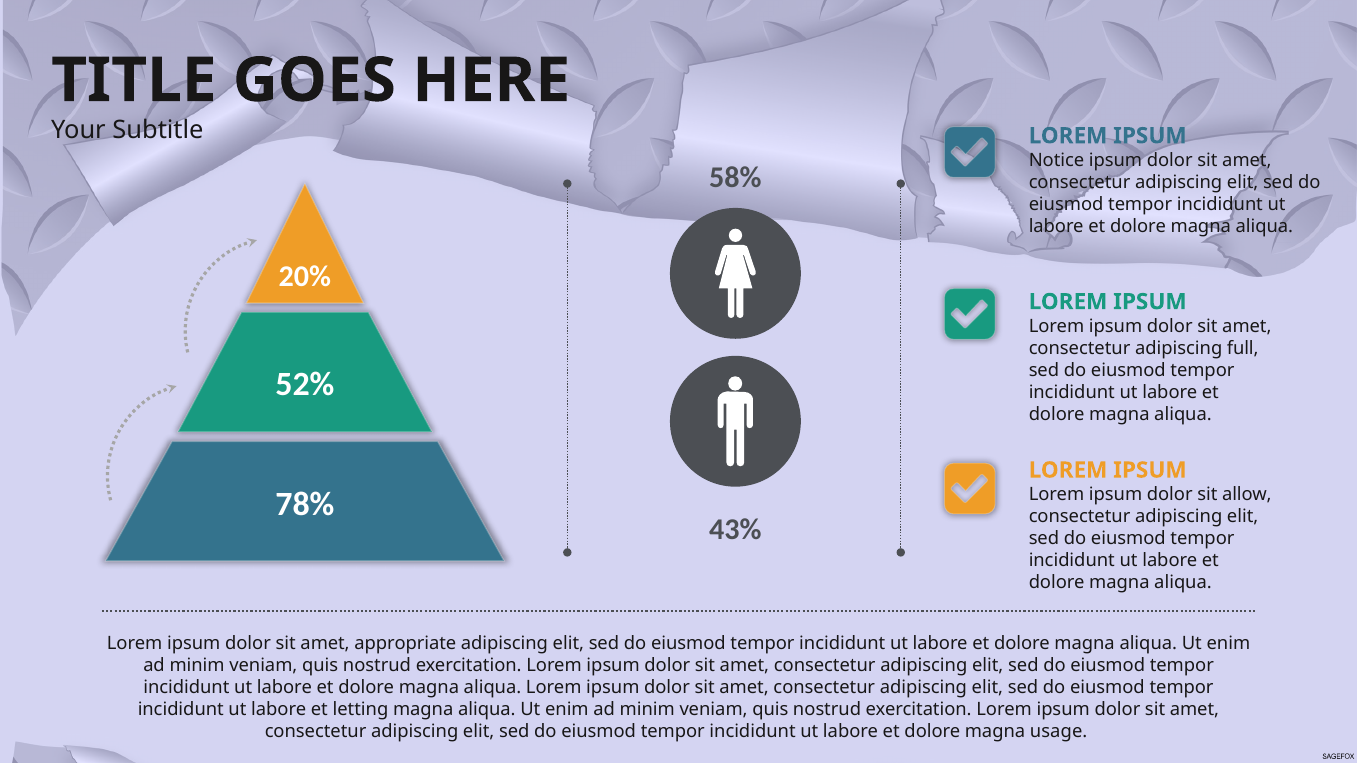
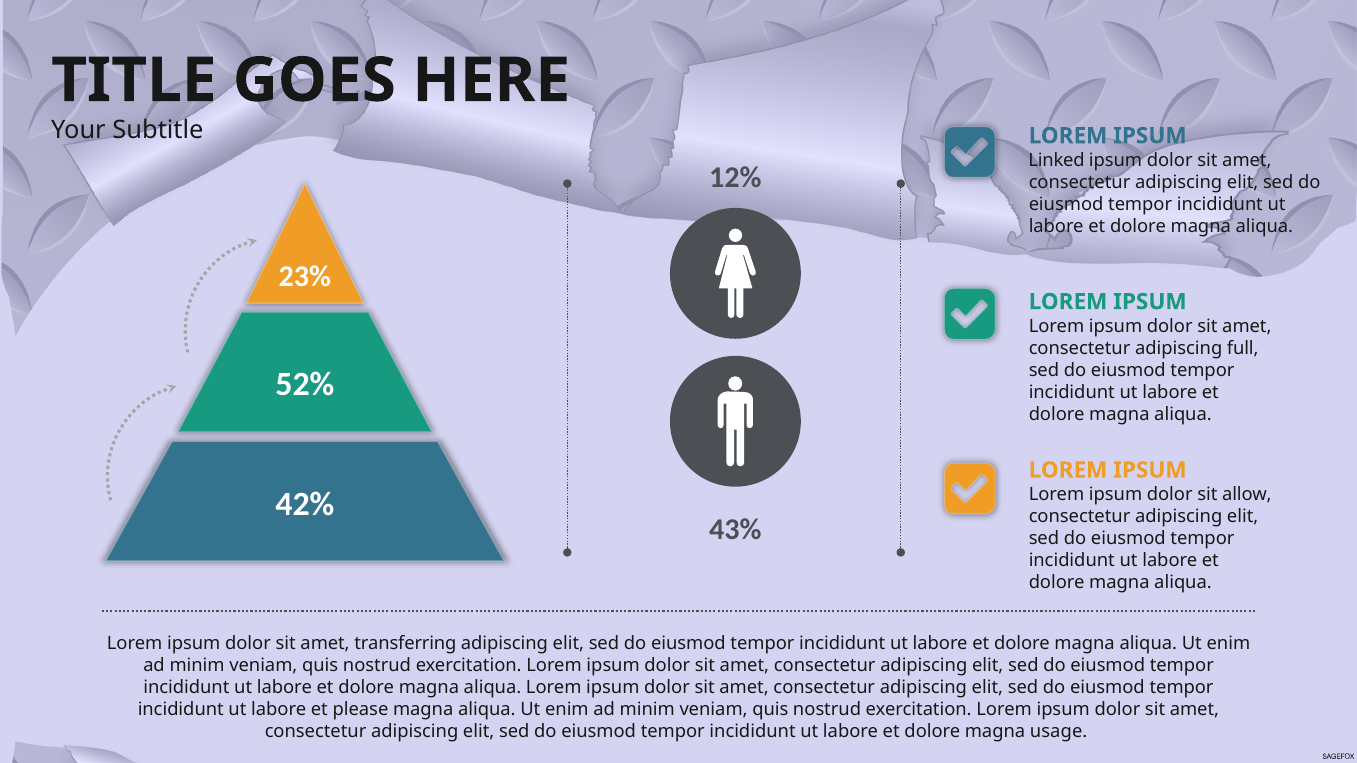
Notice: Notice -> Linked (1057, 160)
58%: 58% -> 12% (735, 177)
20%: 20% -> 23% (305, 277)
78%: 78% -> 42% (305, 504)
appropriate: appropriate -> transferring (405, 643)
letting: letting -> please (361, 710)
